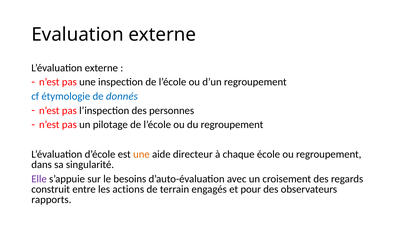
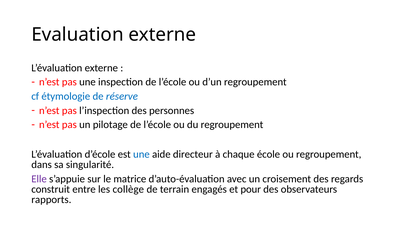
donnés: donnés -> réserve (122, 96)
une colour: orange -> blue (141, 155)
besoins: besoins -> matrice (130, 179)
actions: actions -> collège (128, 190)
